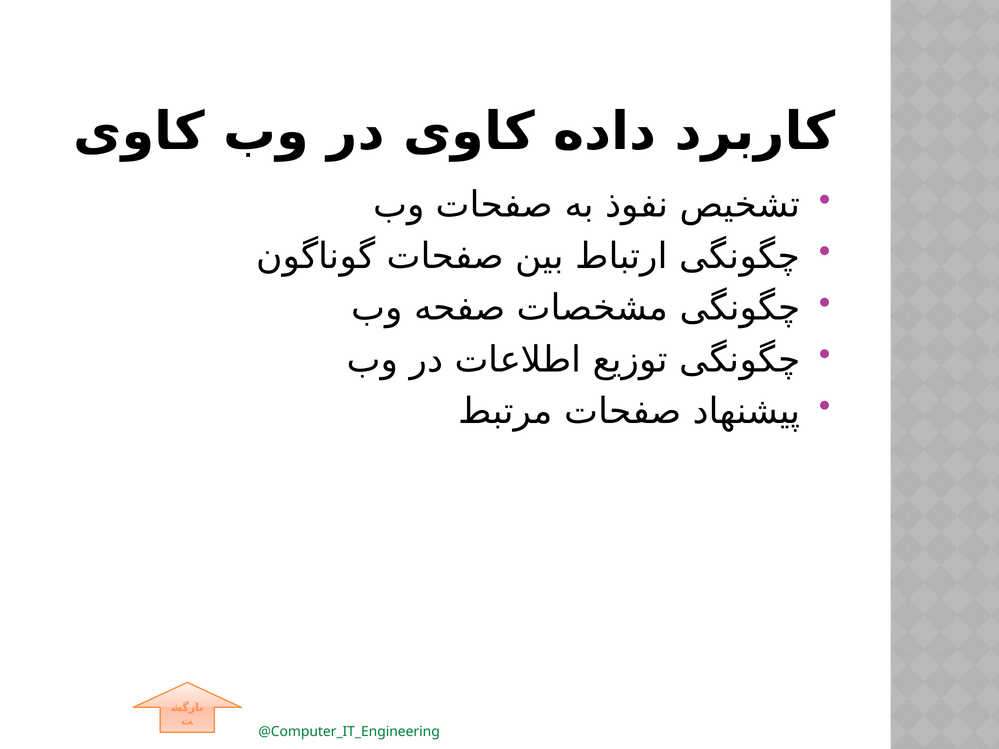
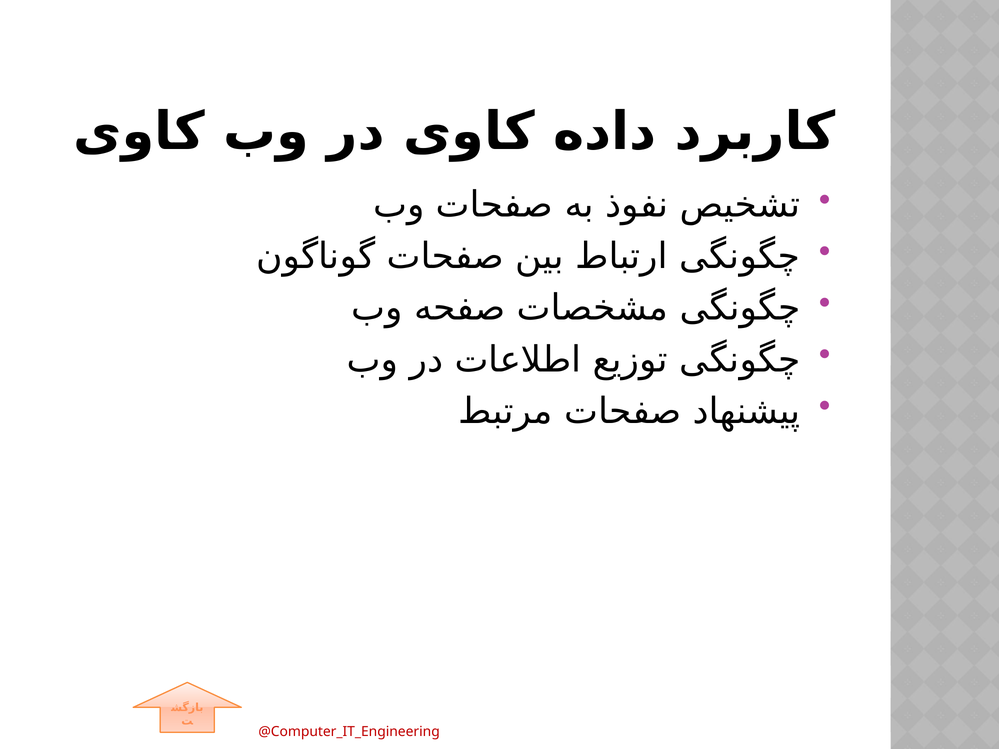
@Computer_IT_Engineering colour: green -> red (349, 732)
